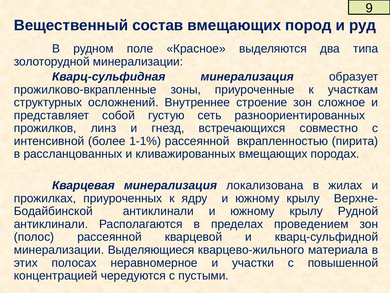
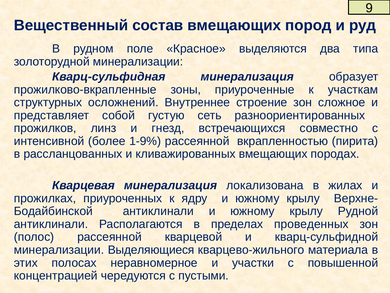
1-1%: 1-1% -> 1-9% (145, 141)
проведением: проведением -> проведенных (311, 224)
